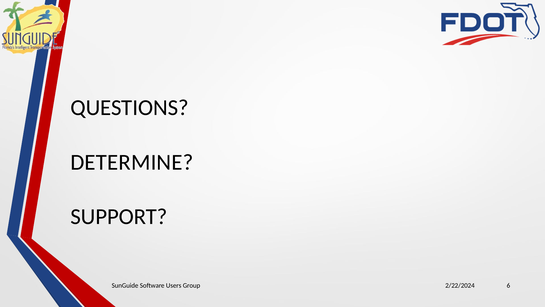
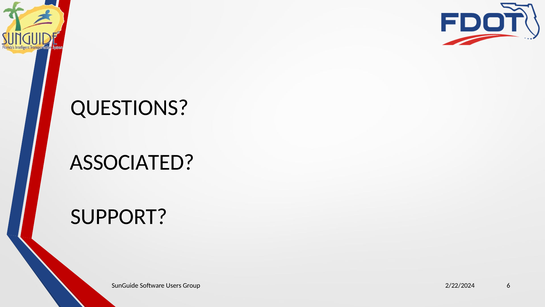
DETERMINE: DETERMINE -> ASSOCIATED (132, 162)
